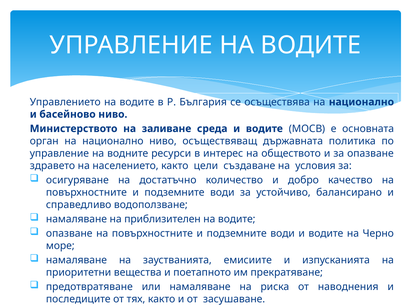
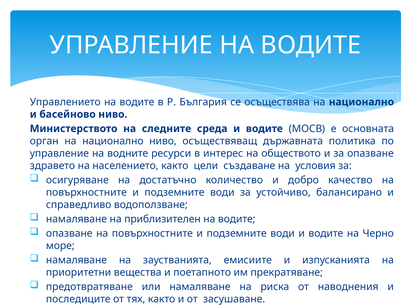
заливане: заливане -> следните (167, 129)
